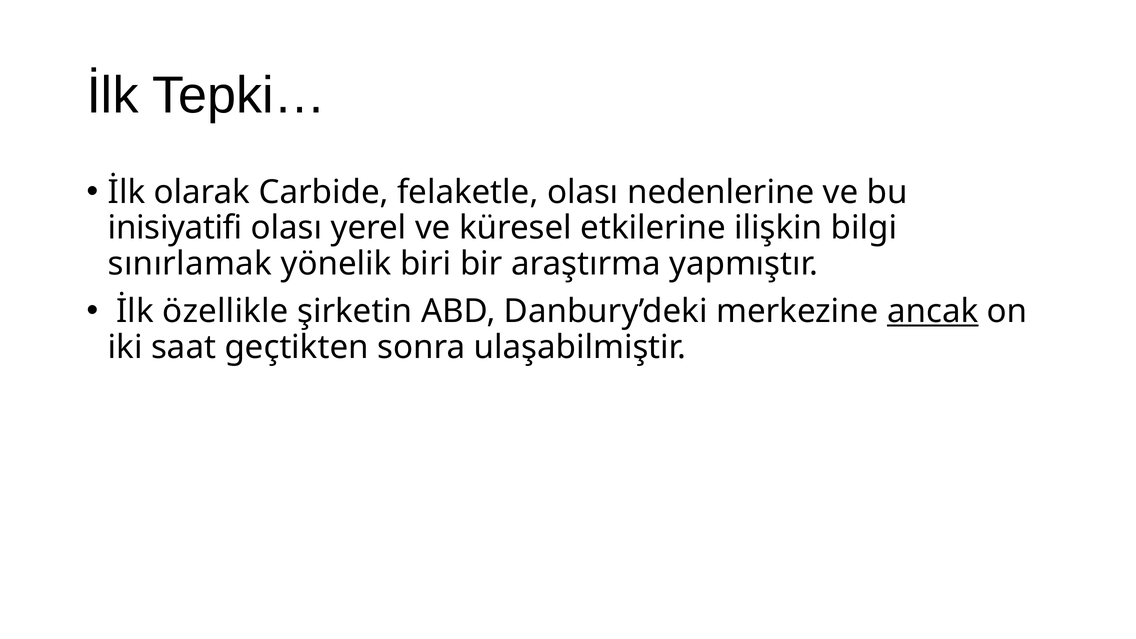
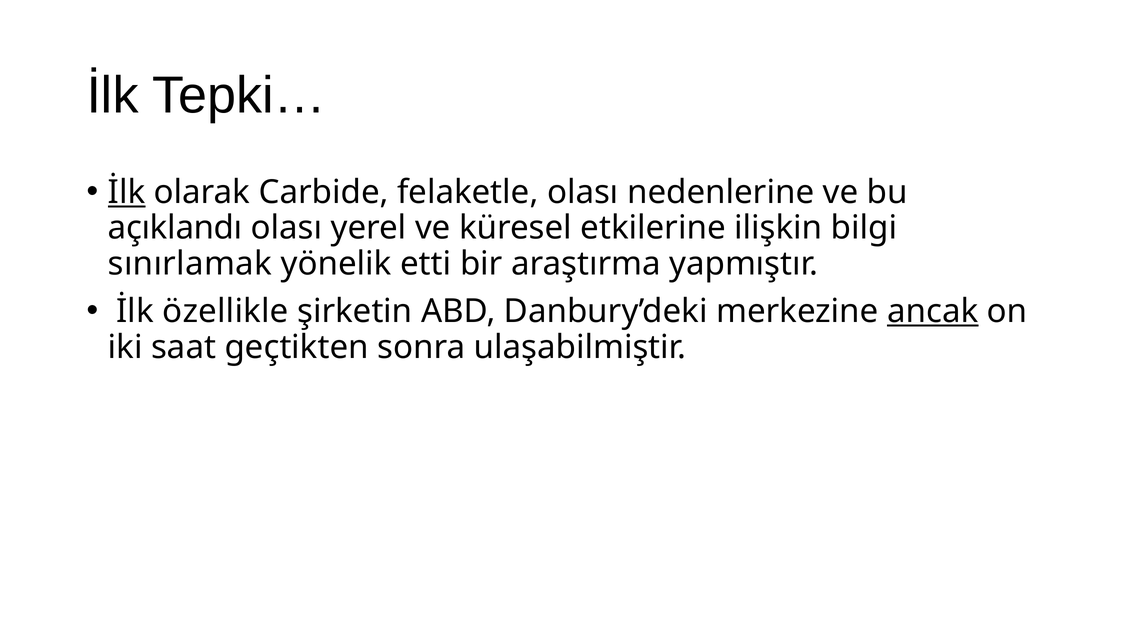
İlk underline: none -> present (127, 192)
inisiyatifi: inisiyatifi -> açıklandı (175, 228)
biri: biri -> etti (426, 264)
